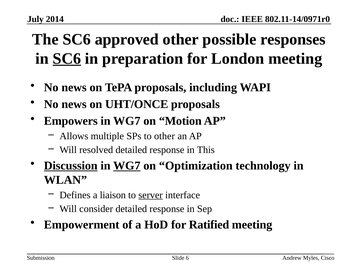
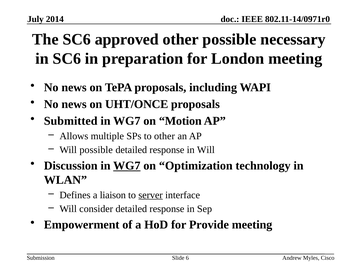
responses: responses -> necessary (293, 39)
SC6 underline: present -> none (67, 58)
Empowers: Empowers -> Submitted (71, 121)
Will resolved: resolved -> possible (96, 150)
in This: This -> Will (206, 150)
Discussion underline: present -> none (71, 165)
Ratified: Ratified -> Provide (209, 224)
